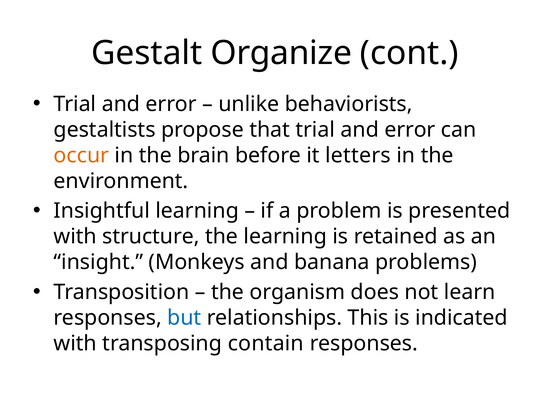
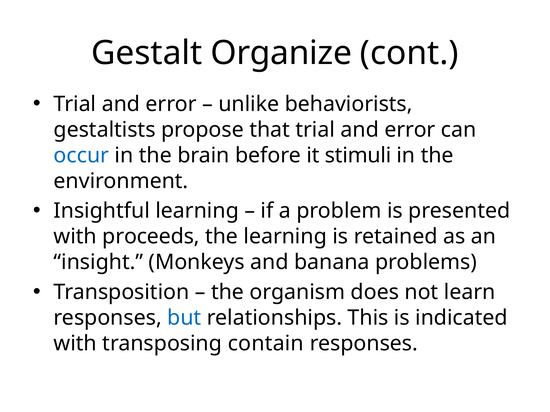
occur colour: orange -> blue (81, 156)
letters: letters -> stimuli (358, 156)
structure: structure -> proceeds (151, 237)
